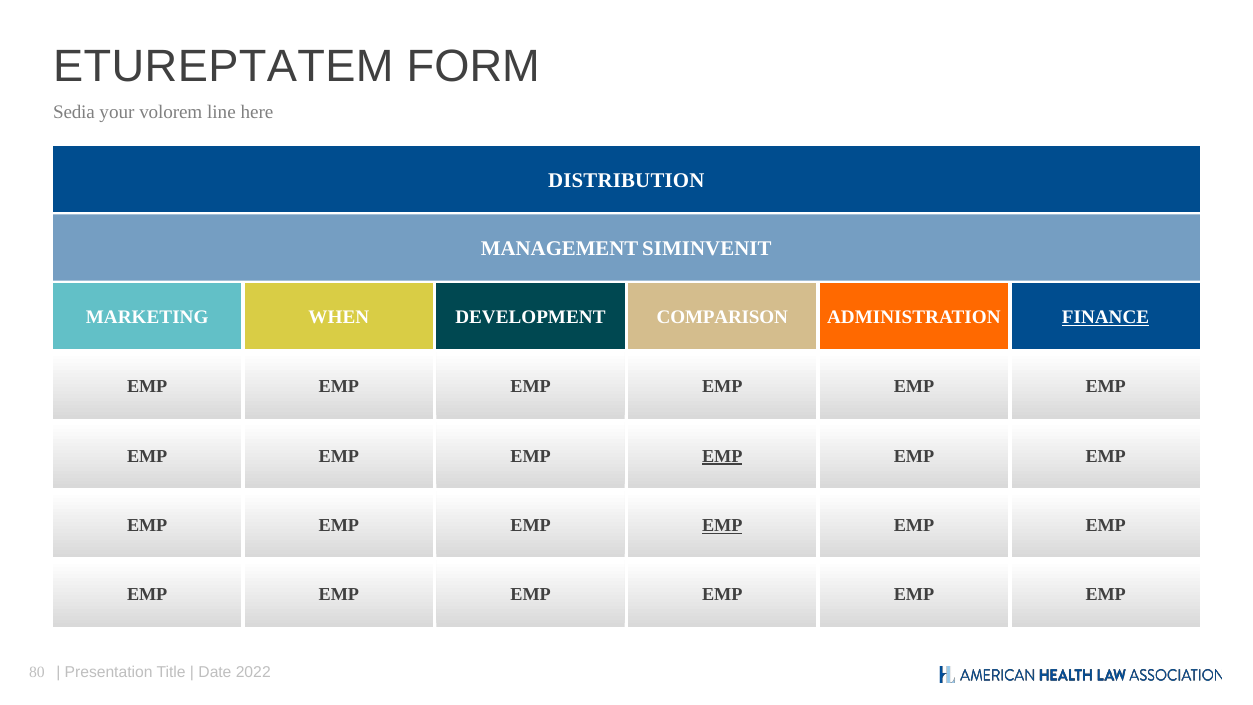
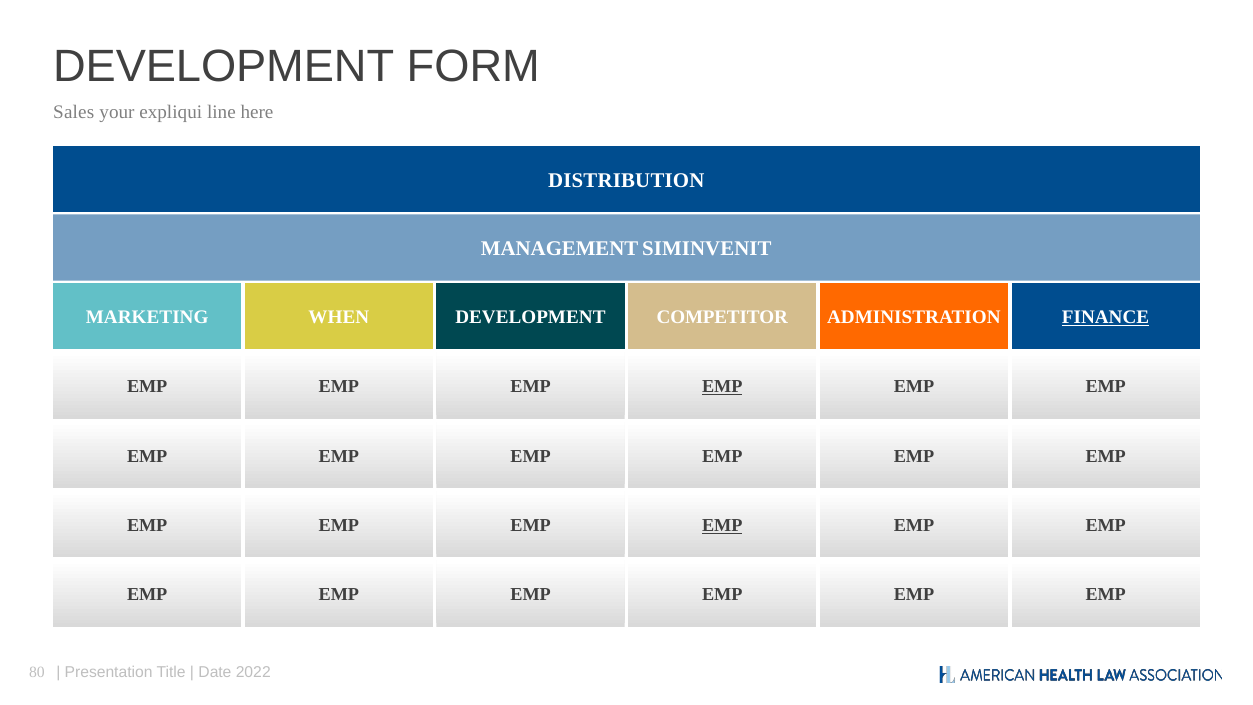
ETUREPTATEM: ETUREPTATEM -> DEVELOPMENT (224, 66)
Sedia: Sedia -> Sales (74, 112)
volorem: volorem -> expliqui (171, 112)
COMPARISON: COMPARISON -> COMPETITOR (722, 318)
EMP underline: none -> present (722, 387)
EMP underline: present -> none (722, 456)
